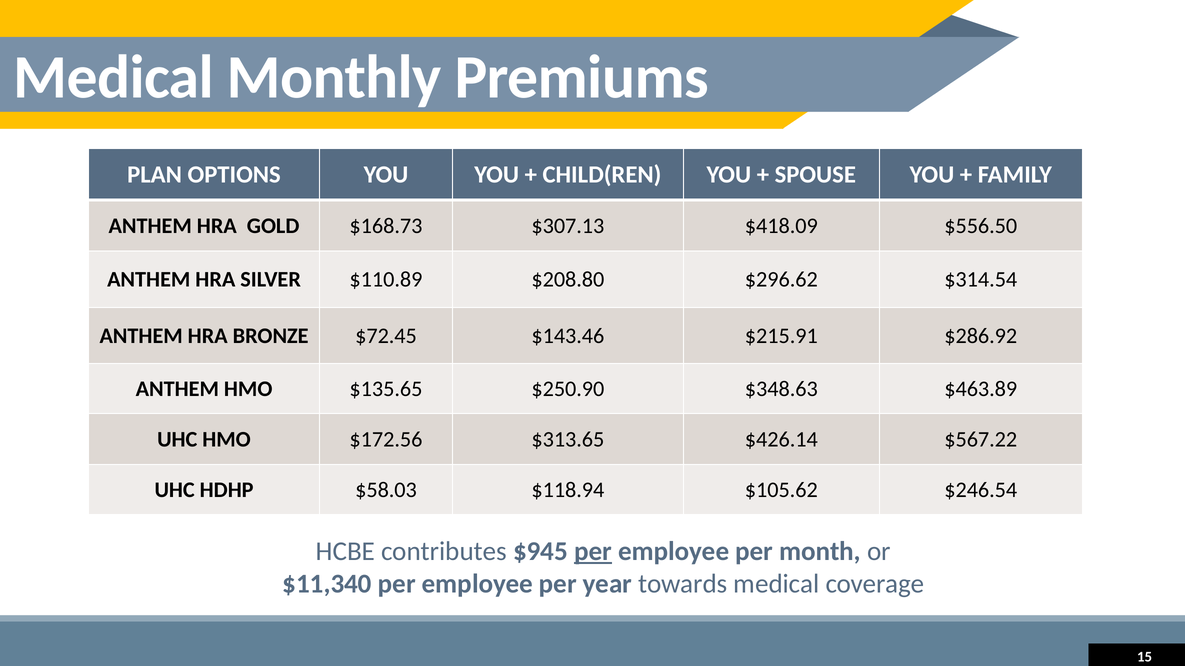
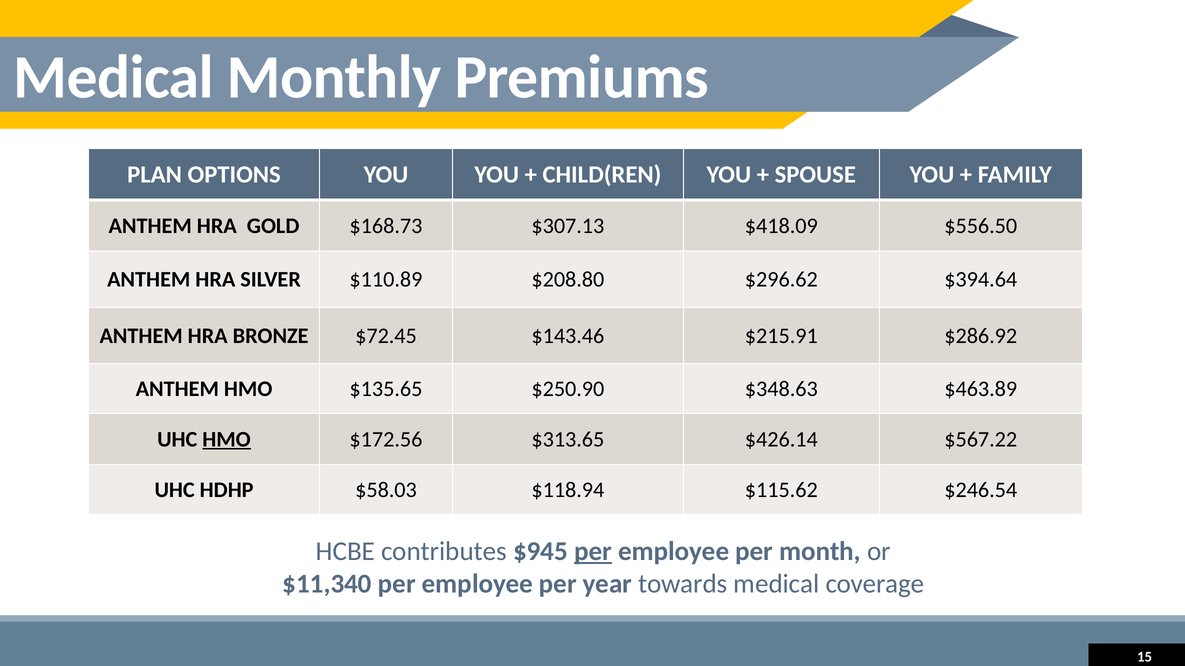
$314.54: $314.54 -> $394.64 (981, 280)
HMO underline: none -> present (227, 440)
$105.62: $105.62 -> $115.62 (781, 490)
